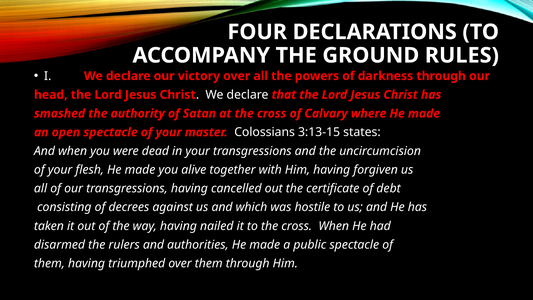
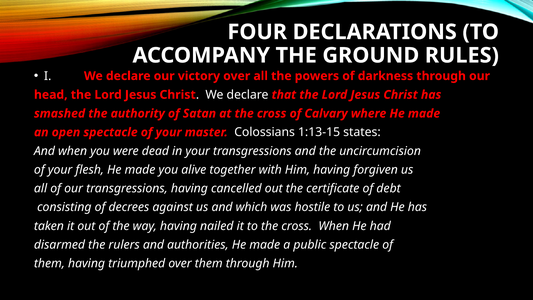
3:13-15: 3:13-15 -> 1:13-15 (319, 132)
